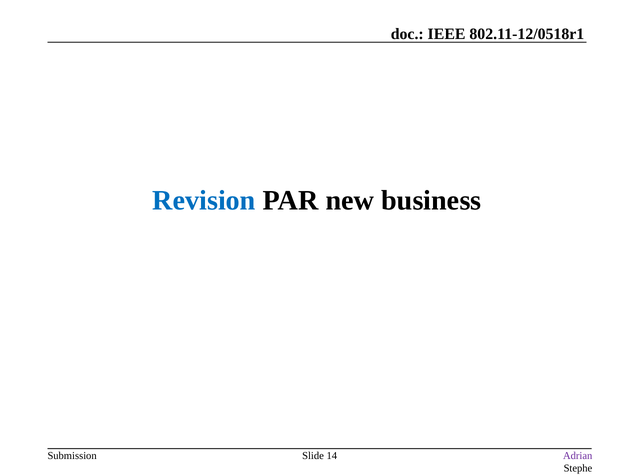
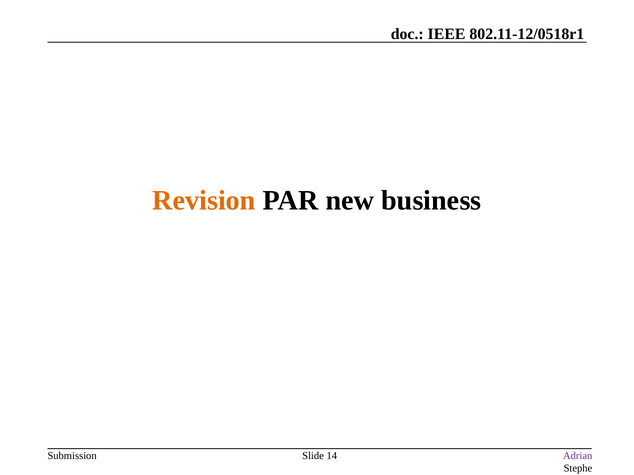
Revision colour: blue -> orange (204, 201)
